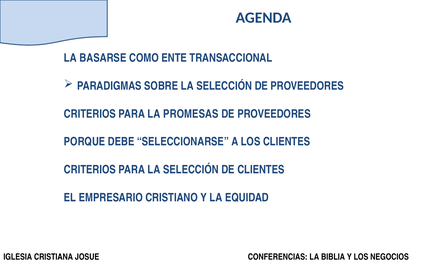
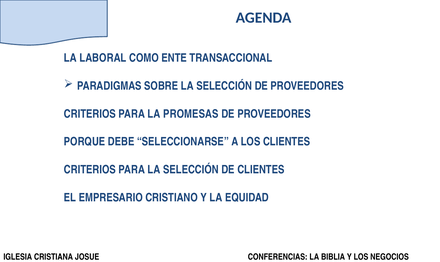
BASARSE: BASARSE -> LABORAL (103, 58)
